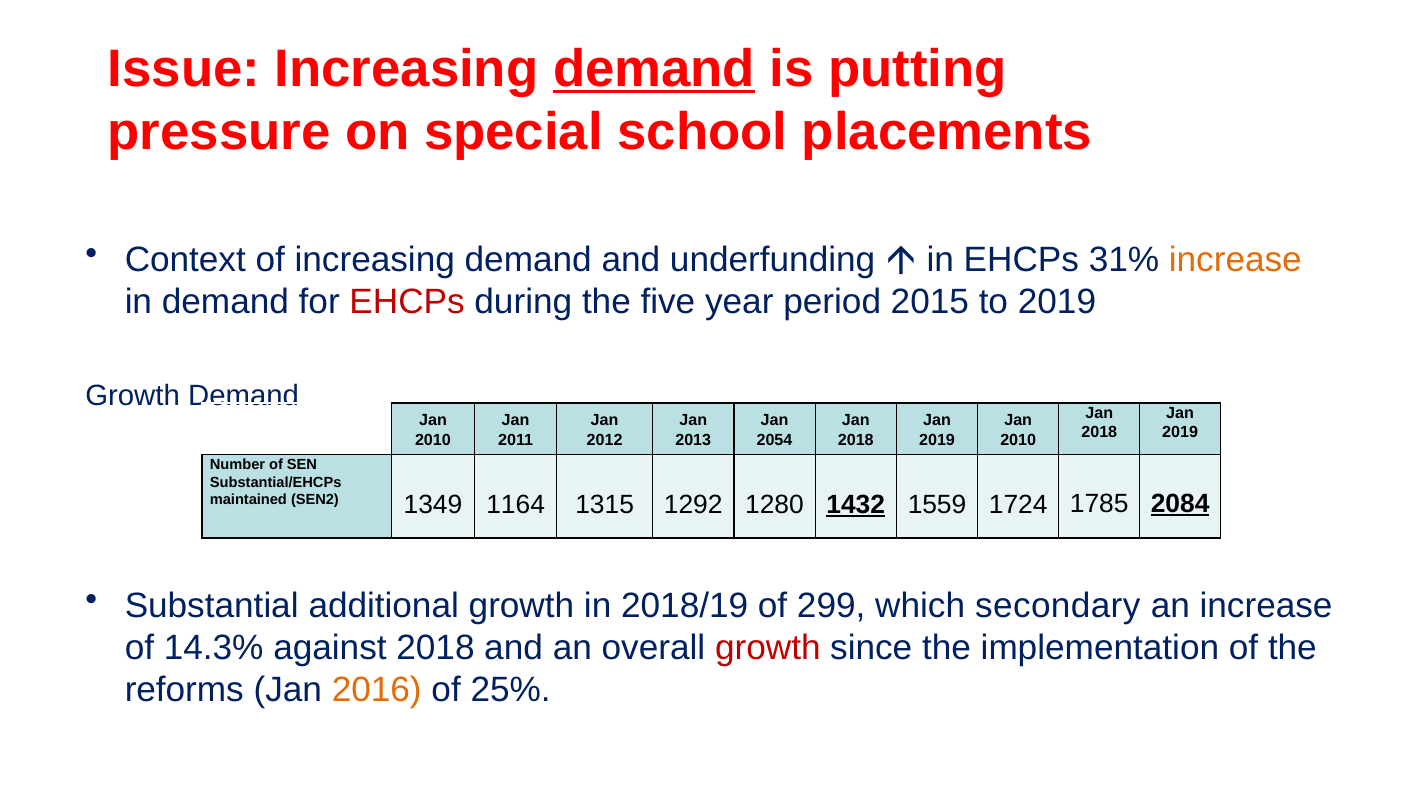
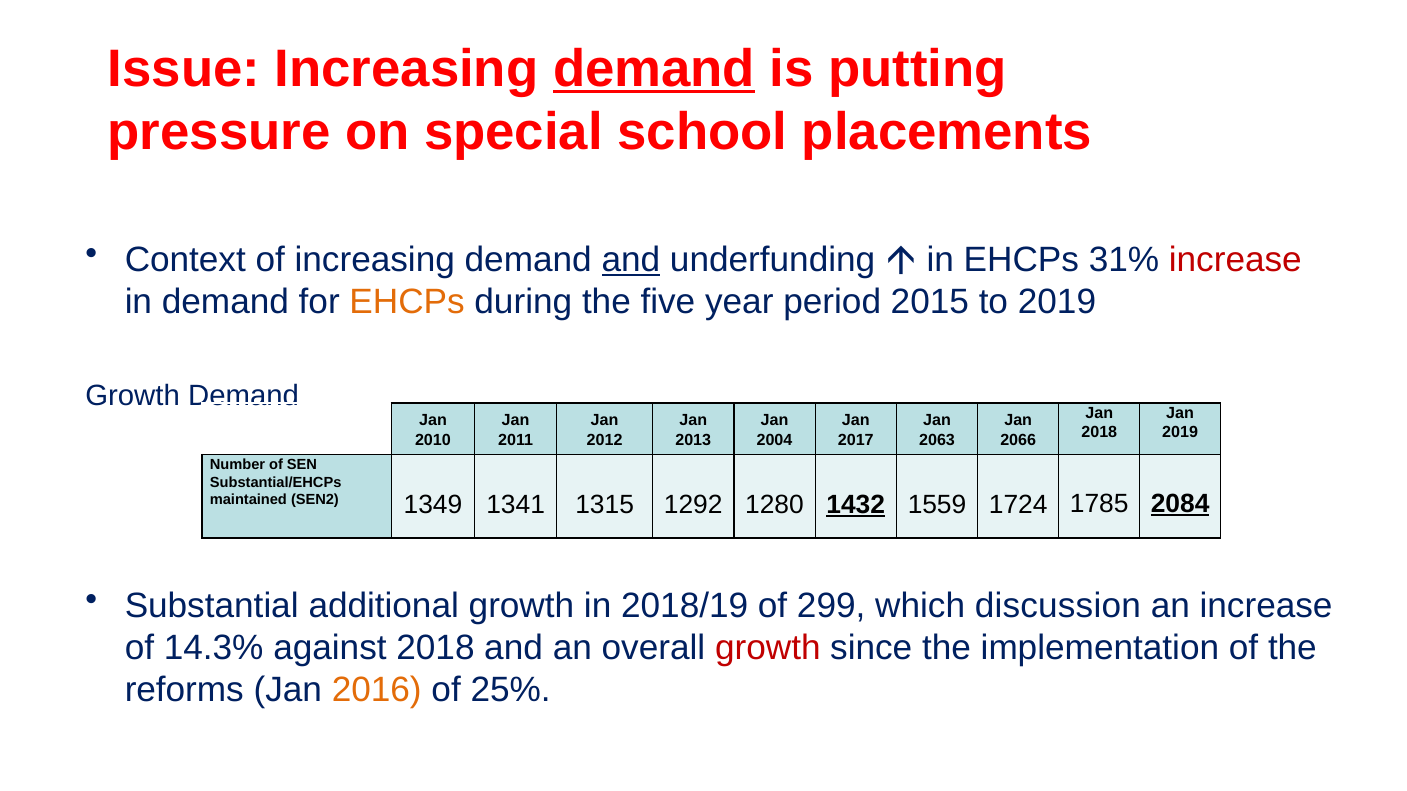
and underline: none -> present (631, 260)
increase colour: orange -> red (1235, 260)
EHCPs colour: red -> orange (407, 302)
2054: 2054 -> 2004 (774, 440)
2018: 2018 -> 2017 (856, 440)
2019: 2019 -> 2063 (937, 440)
2010: 2010 -> 2066 (1018, 440)
1164: 1164 -> 1341 (516, 505)
secondary: secondary -> discussion (1058, 606)
